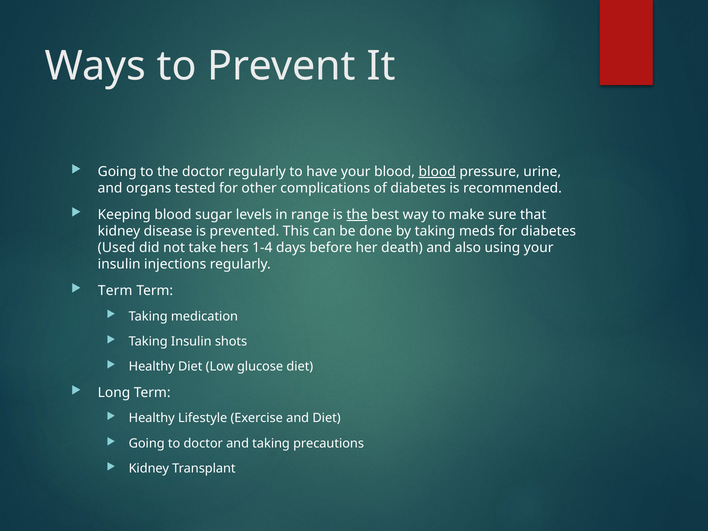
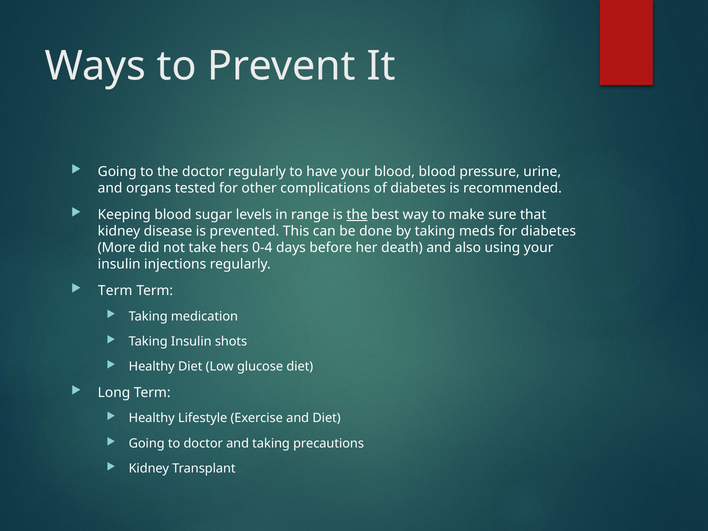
blood underline: present -> none (437, 172)
Used: Used -> More (117, 248)
1-4: 1-4 -> 0-4 (262, 248)
